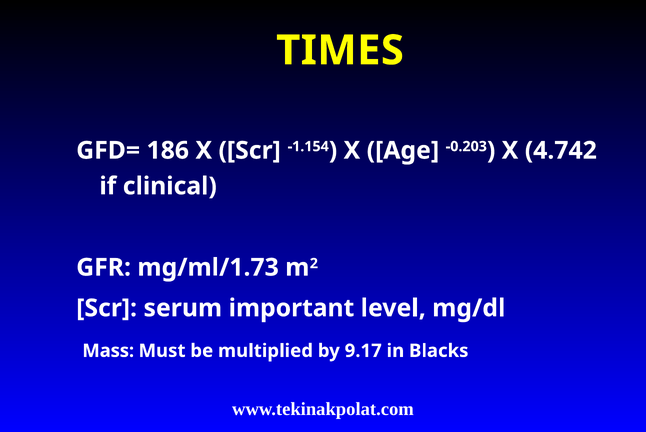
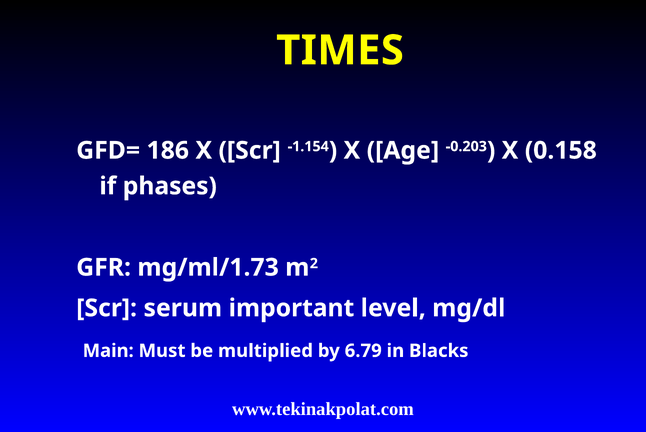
4.742: 4.742 -> 0.158 (561, 151)
clinical: clinical -> phases (170, 186)
Mass: Mass -> Main (108, 351)
9.17: 9.17 -> 6.79 (363, 351)
